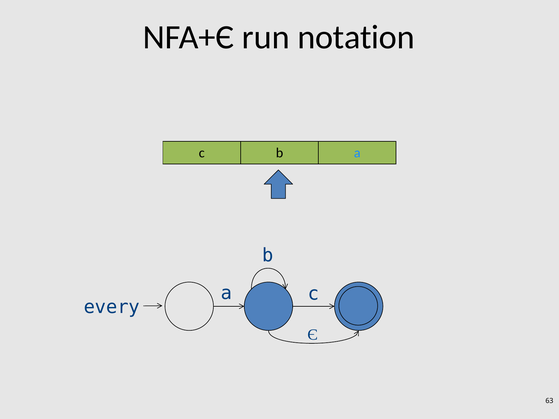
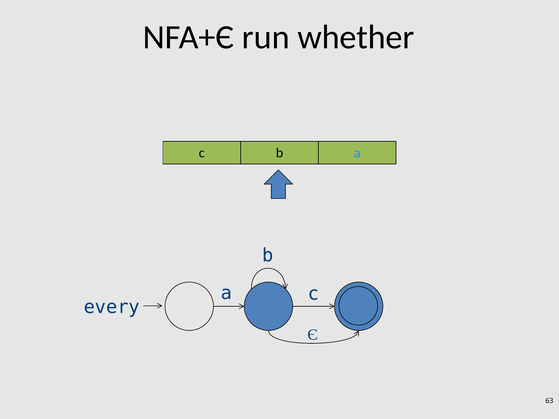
notation: notation -> whether (356, 37)
